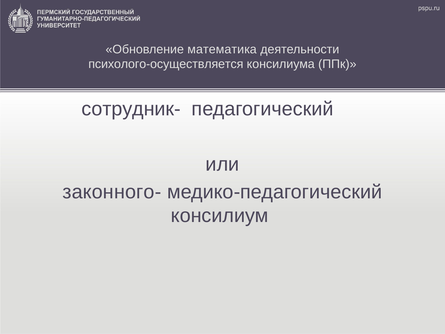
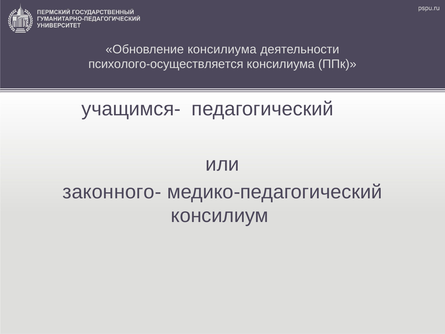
Обновление математика: математика -> консилиума (222, 49)
сотрудник-: сотрудник- -> учащимся- (131, 109)
